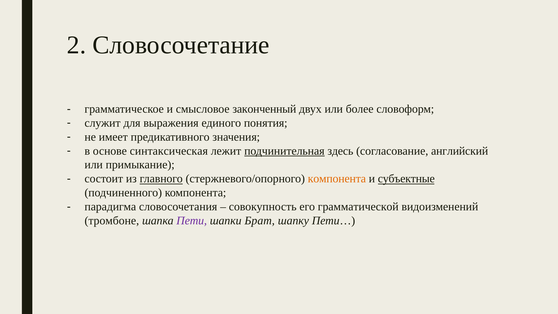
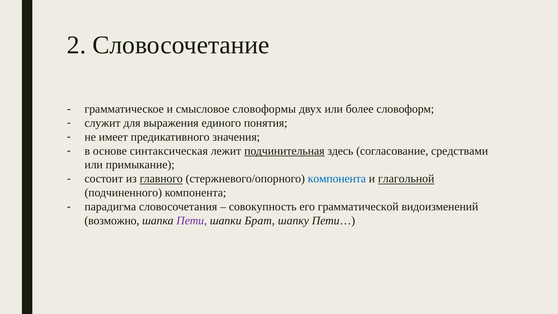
законченный: законченный -> словоформы (264, 109)
английский: английский -> средствами (460, 151)
компонента colour: orange -> blue (337, 179)
субъектные: субъектные -> глагольной (406, 179)
тромбоне: тромбоне -> возможно (112, 221)
